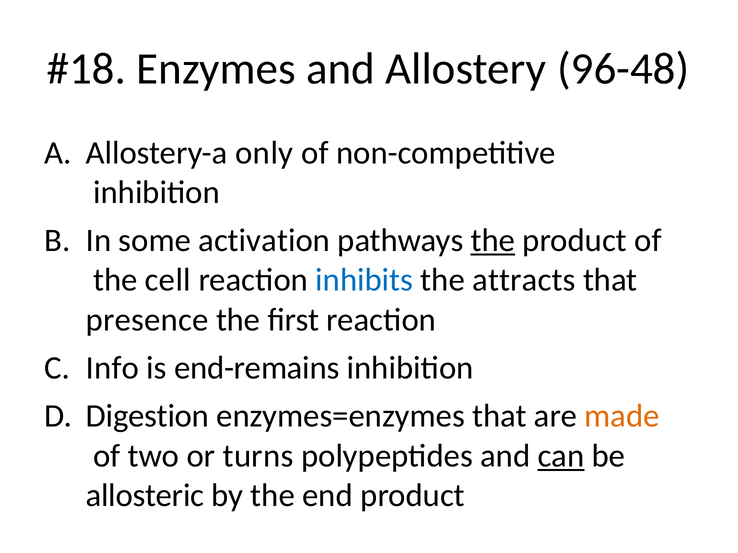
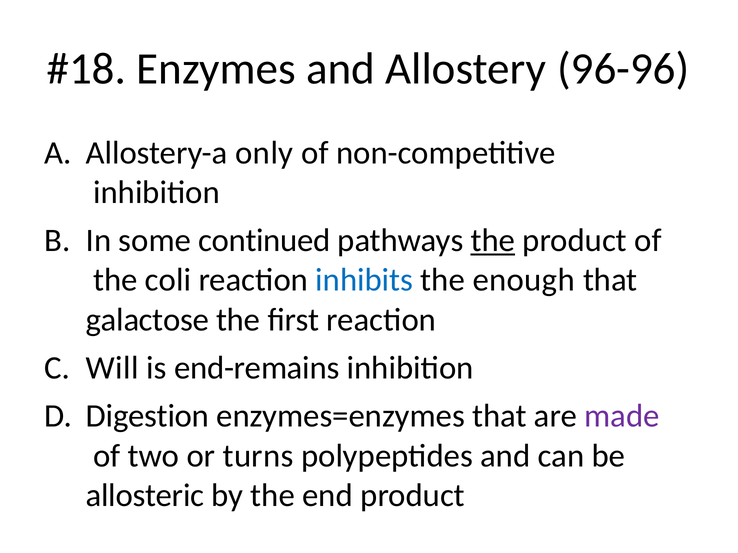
96-48: 96-48 -> 96-96 (623, 69)
activation: activation -> continued (264, 241)
cell: cell -> coli (168, 280)
attracts: attracts -> enough (524, 280)
presence: presence -> galactose (147, 320)
Info: Info -> Will (112, 368)
made colour: orange -> purple (622, 416)
can underline: present -> none (561, 456)
